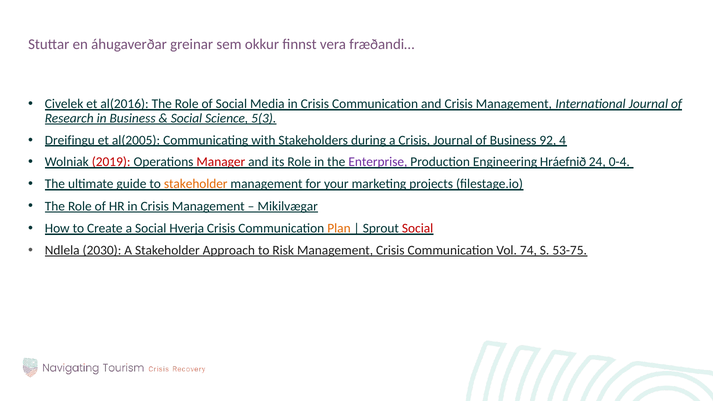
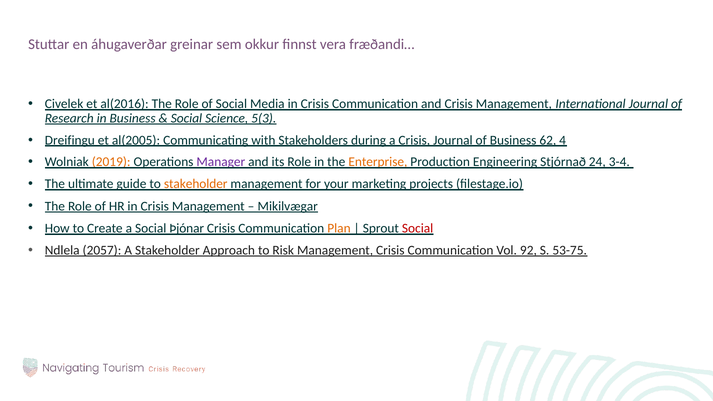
92: 92 -> 62 (548, 140)
2019 colour: red -> orange (111, 162)
Manager colour: red -> purple (221, 162)
Enterprise colour: purple -> orange (378, 162)
Hráefnið: Hráefnið -> Stjórnað (563, 162)
0-4: 0-4 -> 3-4 (619, 162)
Hverja: Hverja -> Þjónar (187, 228)
2030: 2030 -> 2057 (102, 250)
74: 74 -> 92 (528, 250)
